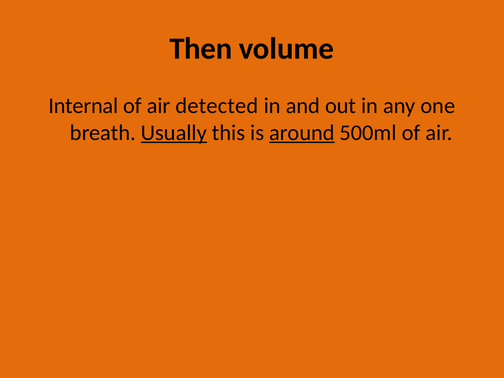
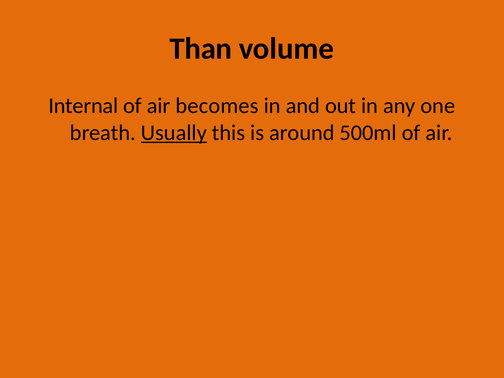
Then: Then -> Than (201, 49)
detected: detected -> becomes (217, 106)
around underline: present -> none (302, 133)
